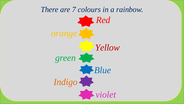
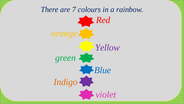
Yellow colour: red -> purple (107, 47)
